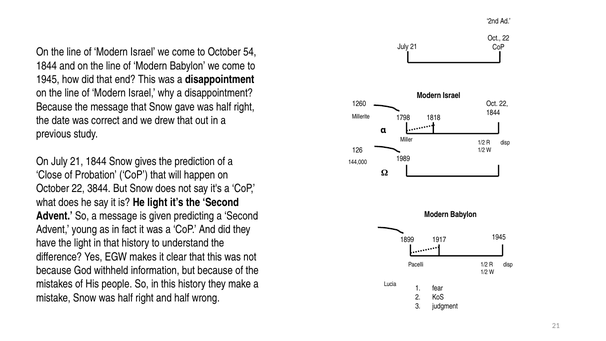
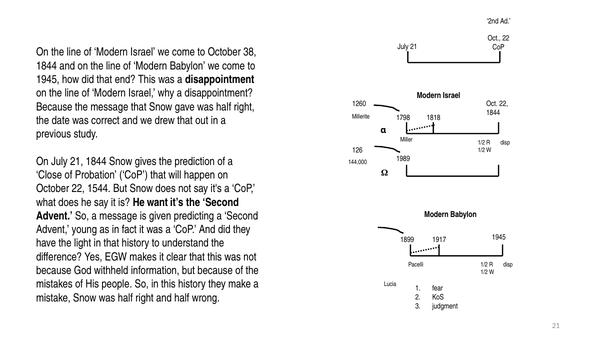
54: 54 -> 38 (250, 52)
3844: 3844 -> 1544 (99, 189)
He light: light -> want (157, 202)
